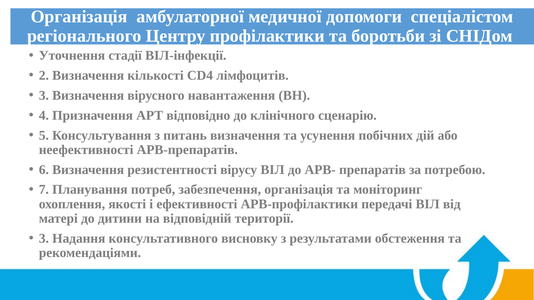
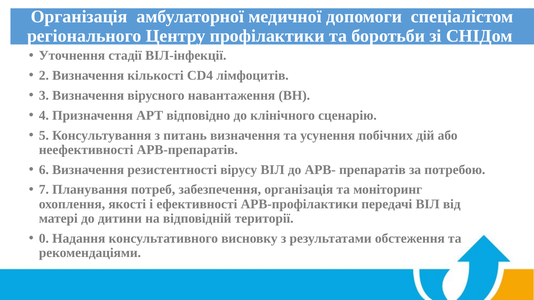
3: 3 -> 0 (44, 239)
